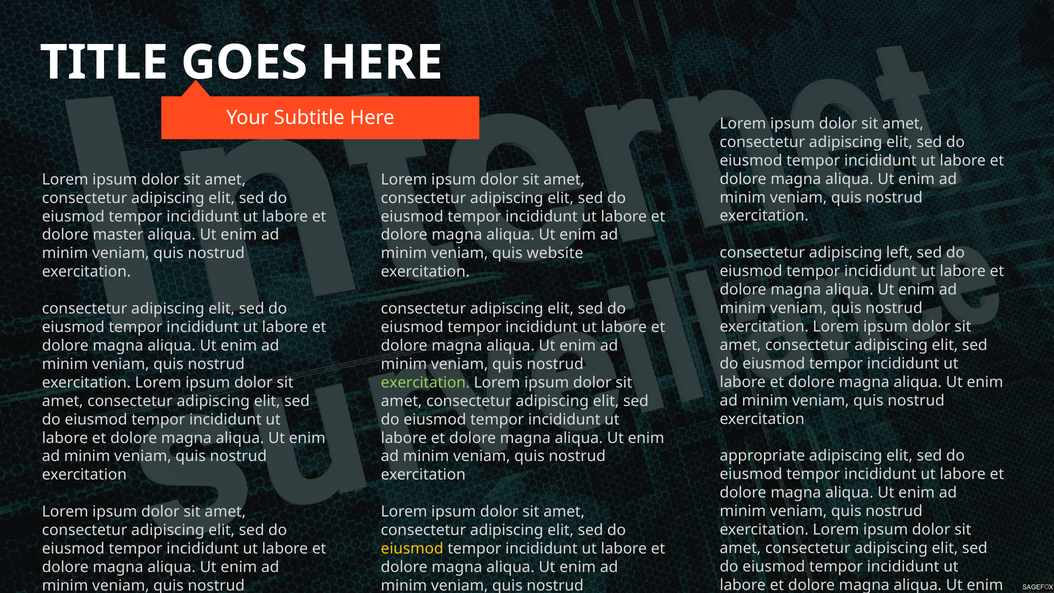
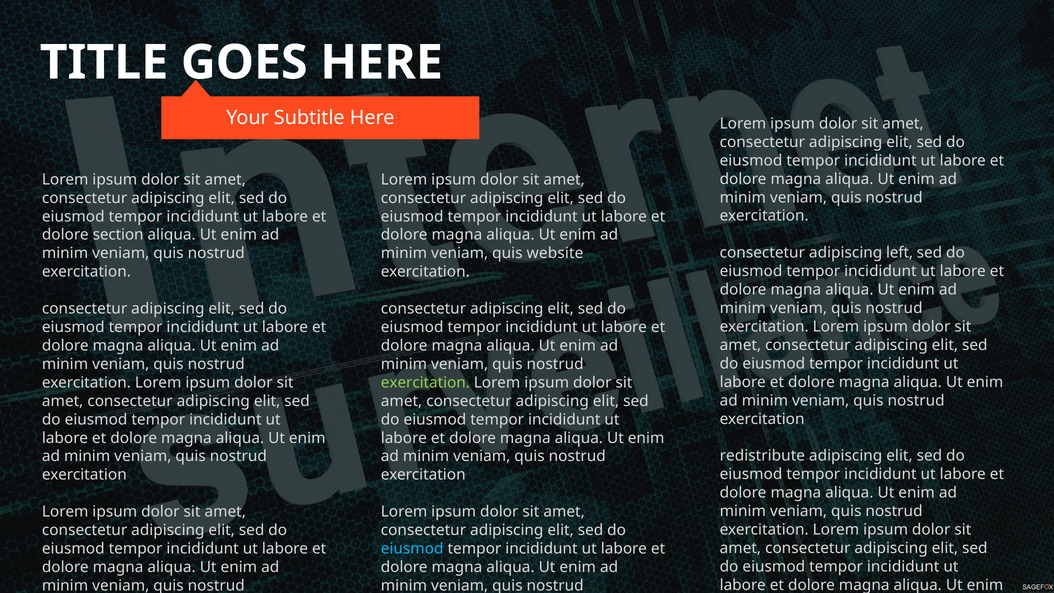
master: master -> section (118, 235)
appropriate: appropriate -> redistribute (762, 456)
eiusmod colour: yellow -> light blue (412, 549)
